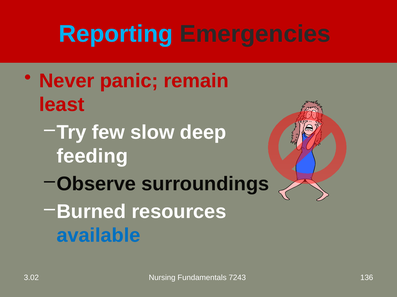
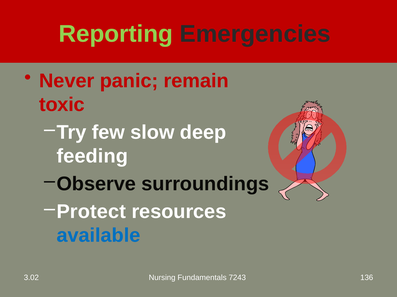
Reporting colour: light blue -> light green (116, 34)
least: least -> toxic (62, 105)
Burned: Burned -> Protect (91, 212)
